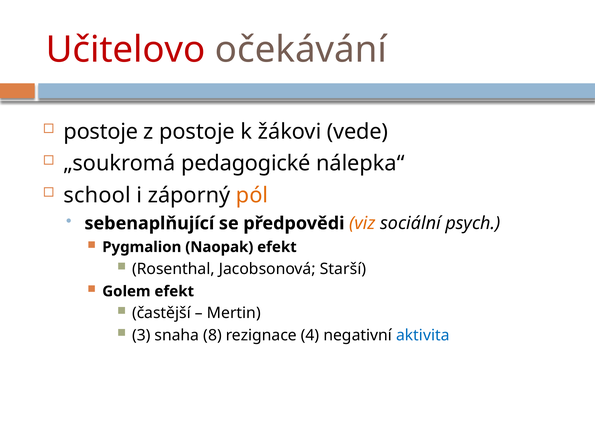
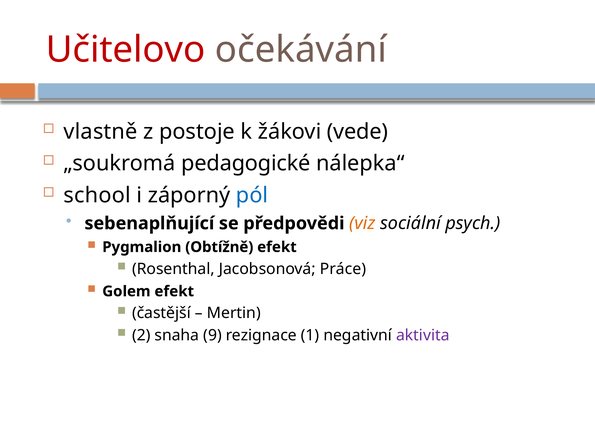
postoje: postoje -> vlastně (101, 132)
pól colour: orange -> blue (252, 195)
Naopak: Naopak -> Obtížně (219, 247)
Starší: Starší -> Práce (343, 269)
3: 3 -> 2 (141, 335)
8: 8 -> 9 (213, 335)
4: 4 -> 1 (310, 335)
aktivita colour: blue -> purple (423, 335)
